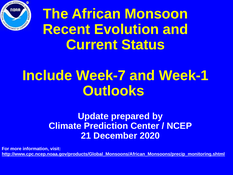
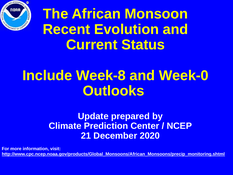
Week-7: Week-7 -> Week-8 (101, 75)
Week-1: Week-1 -> Week-0 (184, 75)
